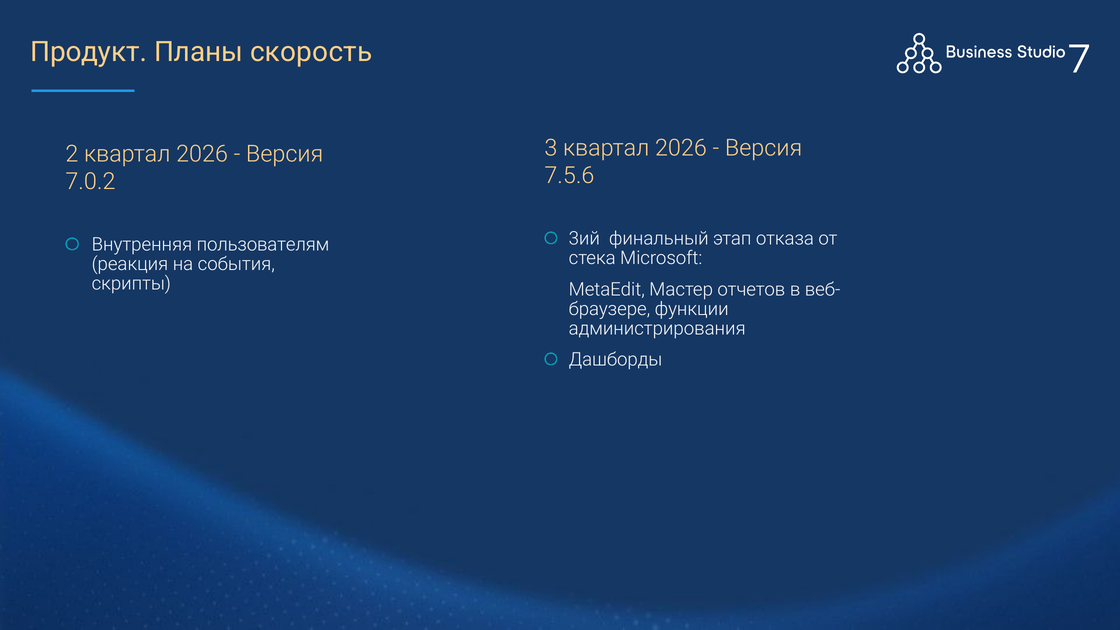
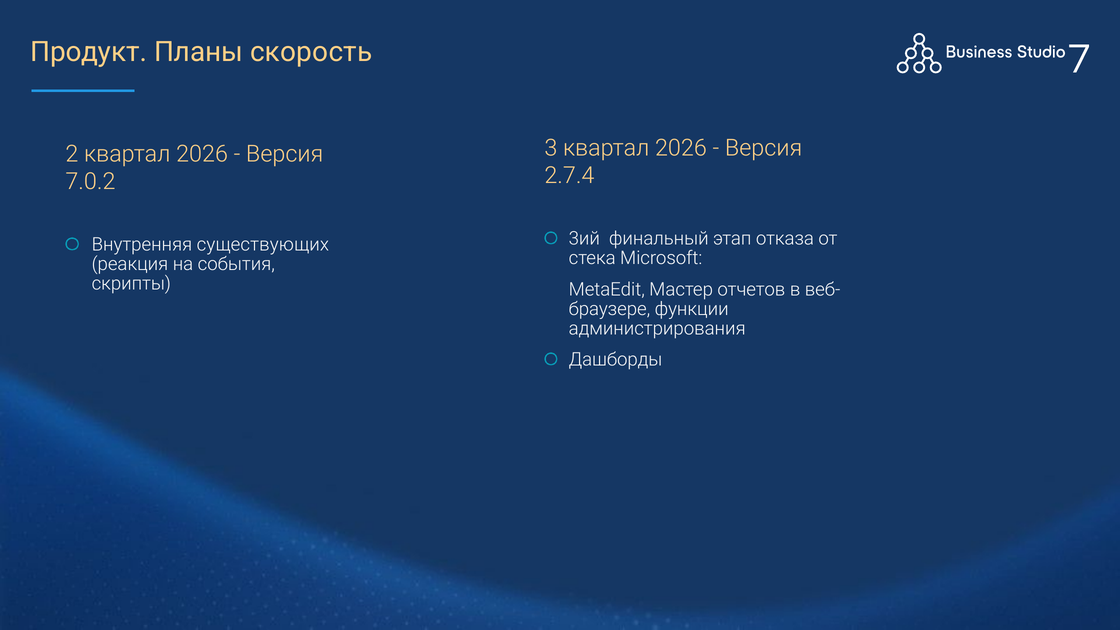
7.5.6: 7.5.6 -> 2.7.4 (569, 175)
пользователям: пользователям -> существующих (263, 245)
